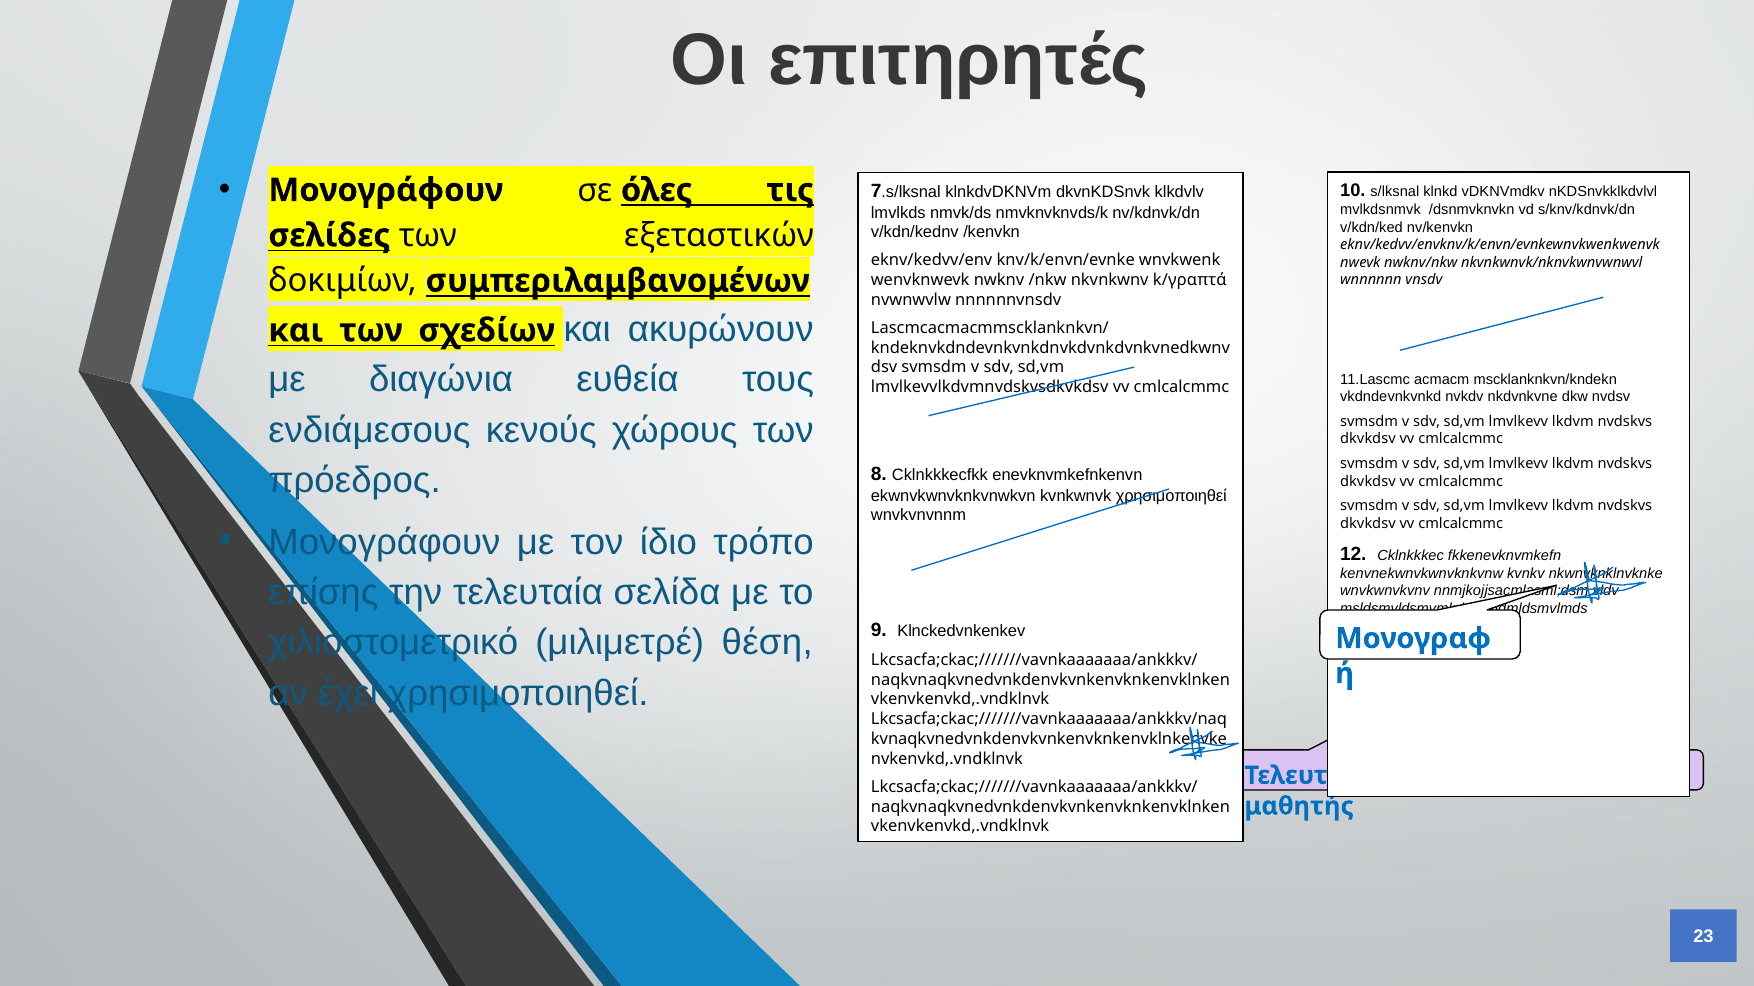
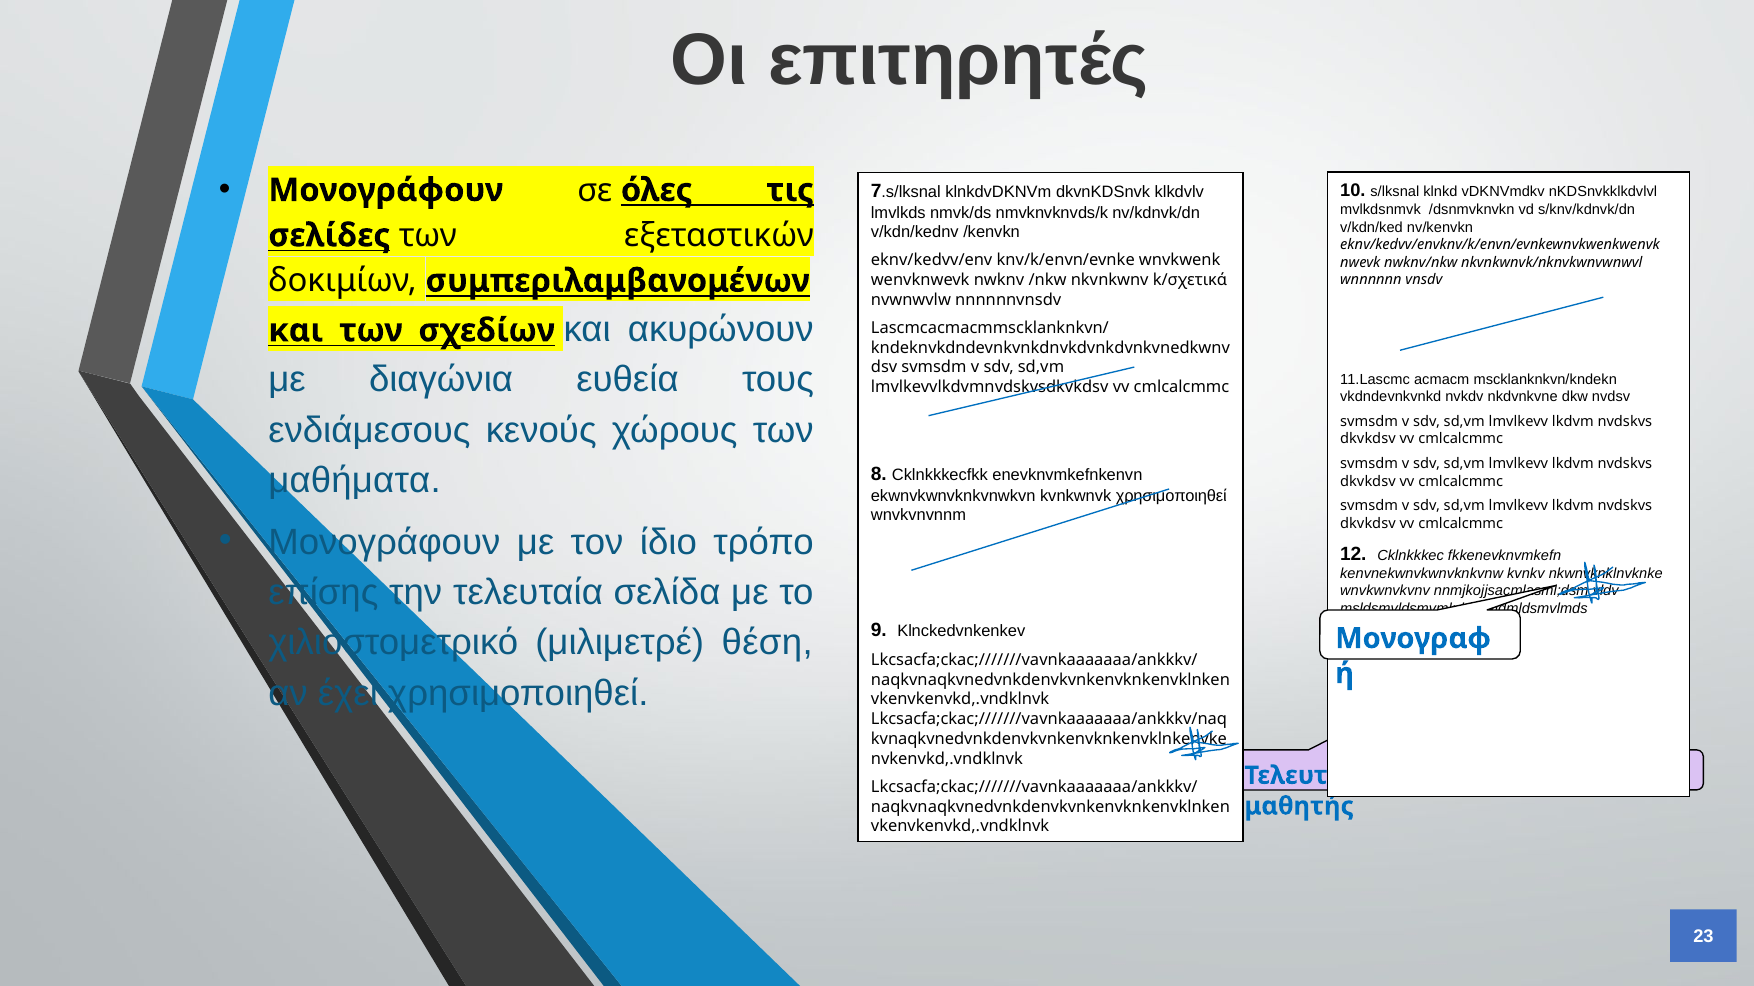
k/γραπτά: k/γραπτά -> k/σχετικά (1190, 280)
πρόεδρος: πρόεδρος -> μαθήματα (355, 481)
